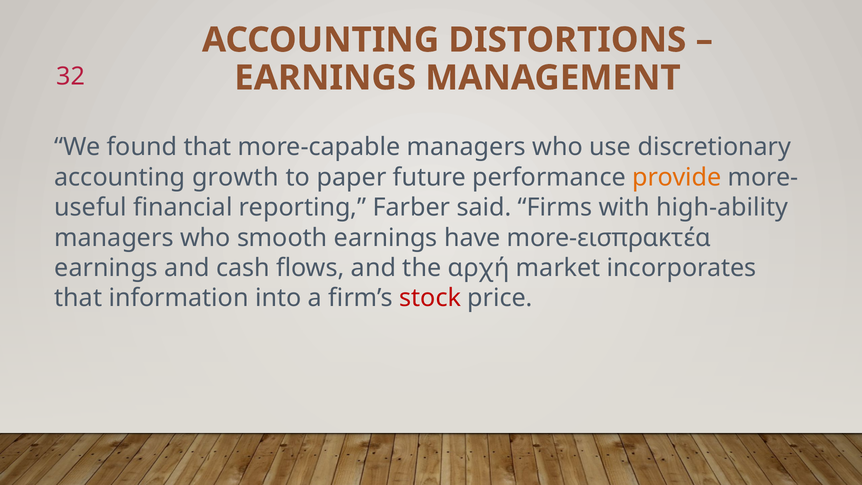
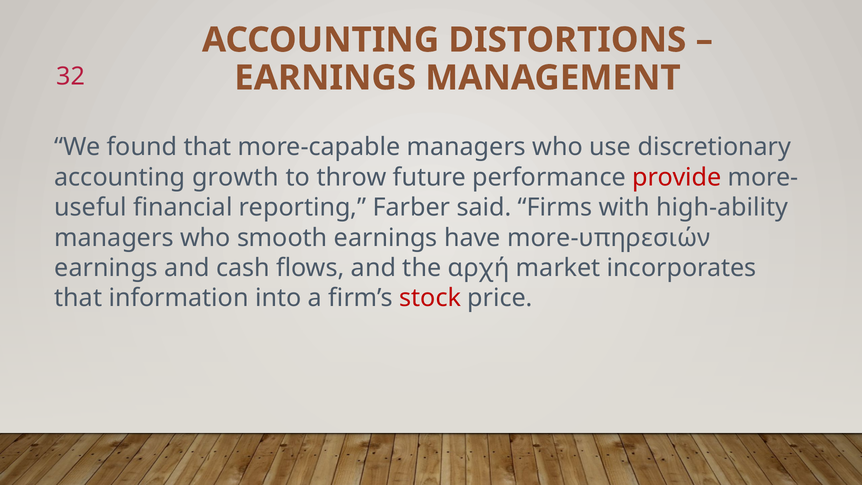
paper: paper -> throw (352, 177)
provide colour: orange -> red (677, 177)
more-εισπρακτέα: more-εισπρακτέα -> more-υπηρεσιών (609, 238)
